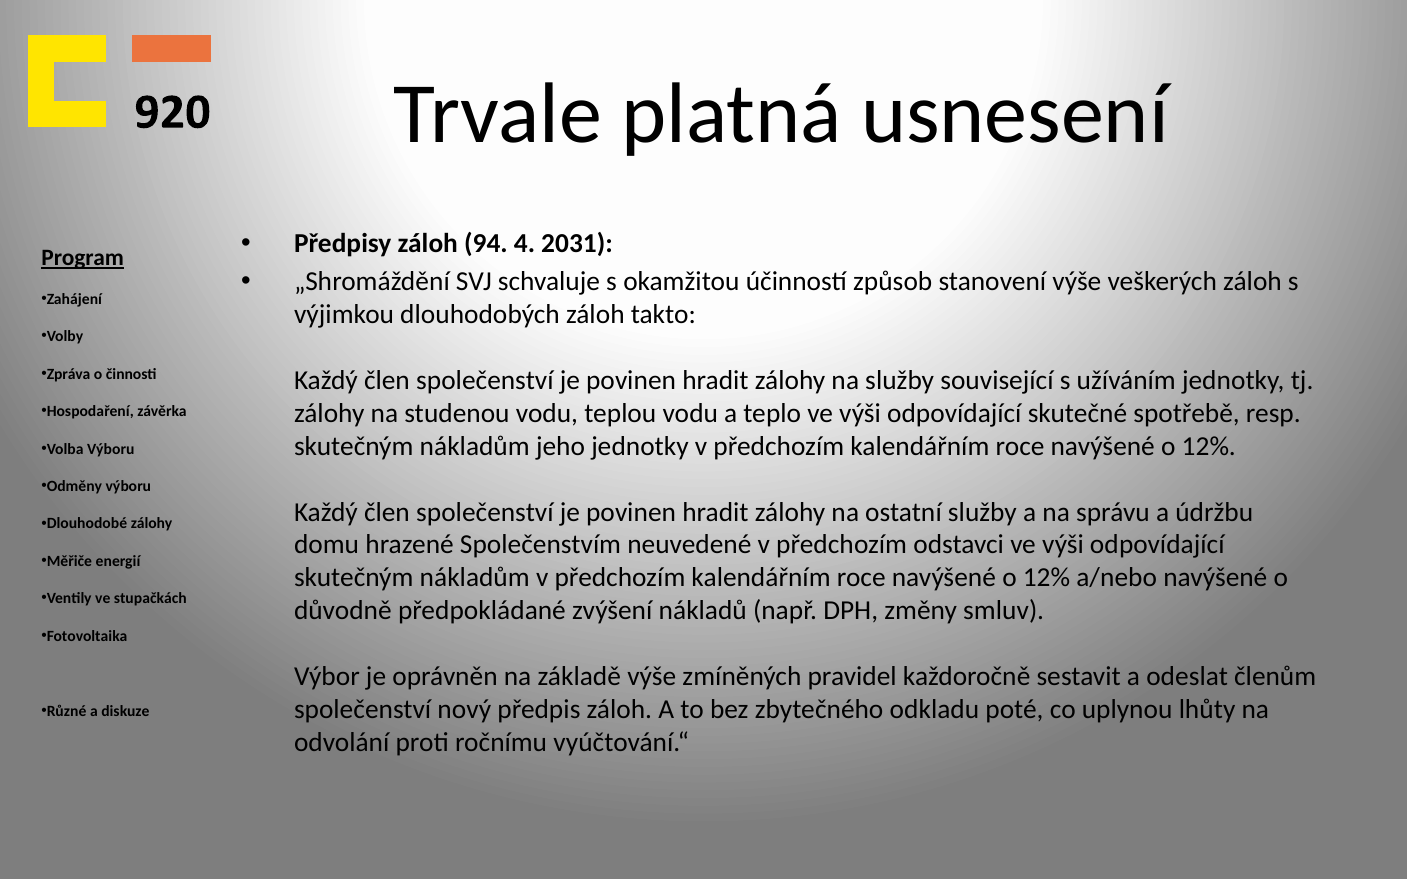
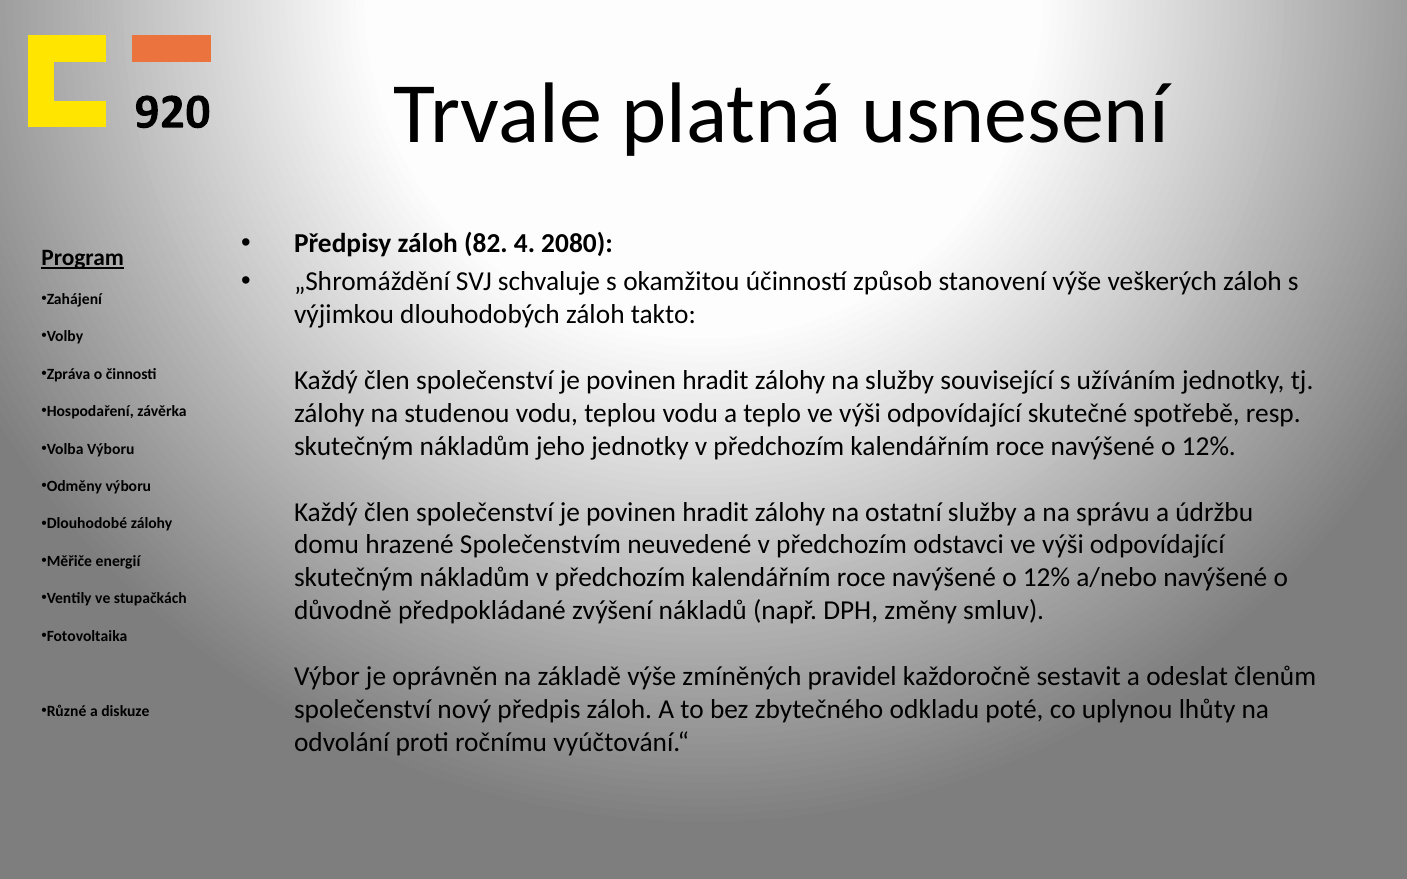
94: 94 -> 82 (486, 244)
2031: 2031 -> 2080 (577, 244)
